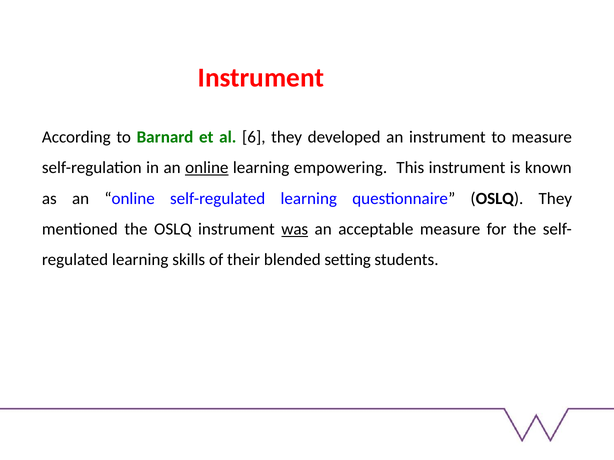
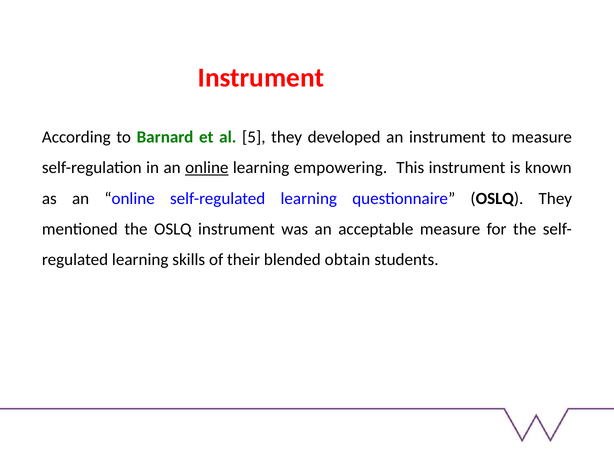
6: 6 -> 5 (254, 137)
was underline: present -> none (295, 229)
setting: setting -> obtain (347, 260)
